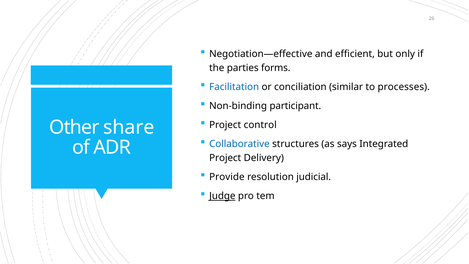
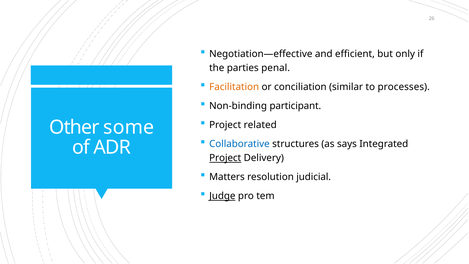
forms: forms -> penal (276, 68)
Facilitation colour: blue -> orange (234, 87)
control: control -> related (260, 125)
share: share -> some (129, 127)
Project underline: none -> present (225, 158)
Provide: Provide -> Matters (227, 177)
